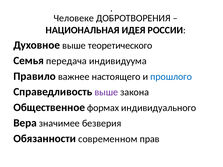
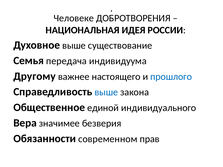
теоретического: теоретического -> существование (120, 45)
Правило: Правило -> Другому (35, 76)
выше colour: purple -> blue (106, 92)
формах: формах -> единой (103, 108)
